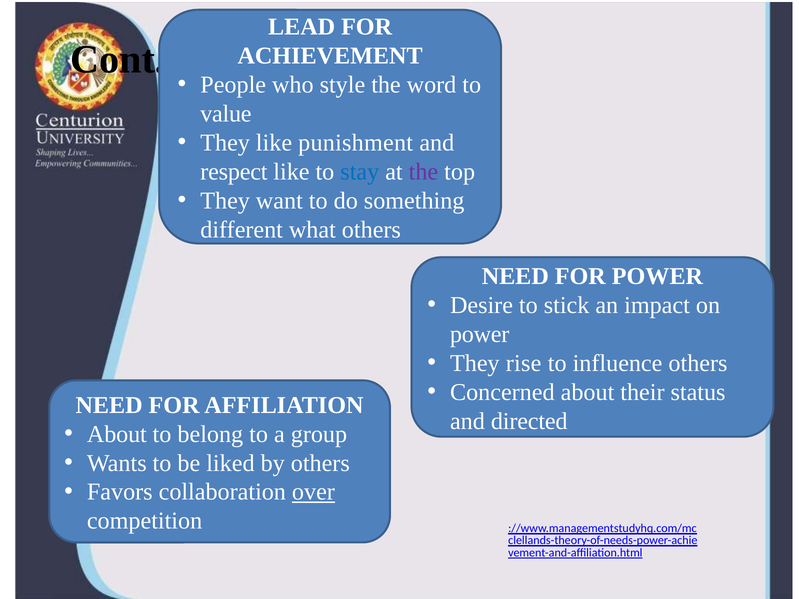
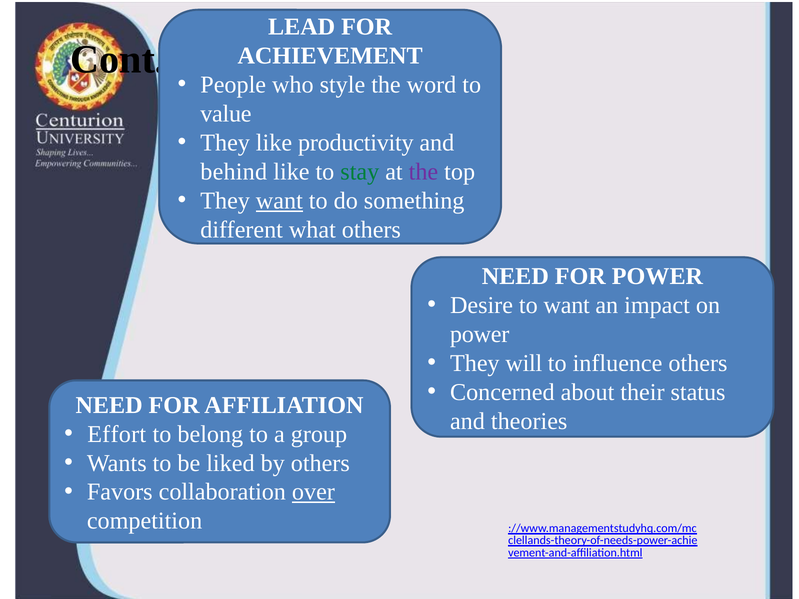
punishment: punishment -> productivity (356, 143)
respect: respect -> behind (234, 172)
stay colour: blue -> green (360, 172)
want underline: none -> present (279, 201)
to stick: stick -> want (567, 305)
rise: rise -> will (524, 363)
directed: directed -> theories (529, 421)
About: About -> Effort (117, 434)
